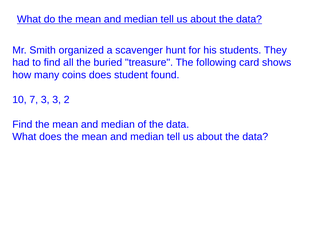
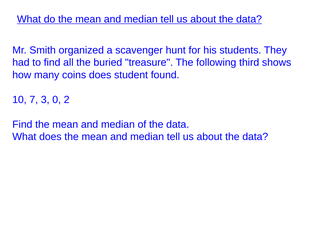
card: card -> third (249, 62)
3 3: 3 -> 0 (57, 100)
